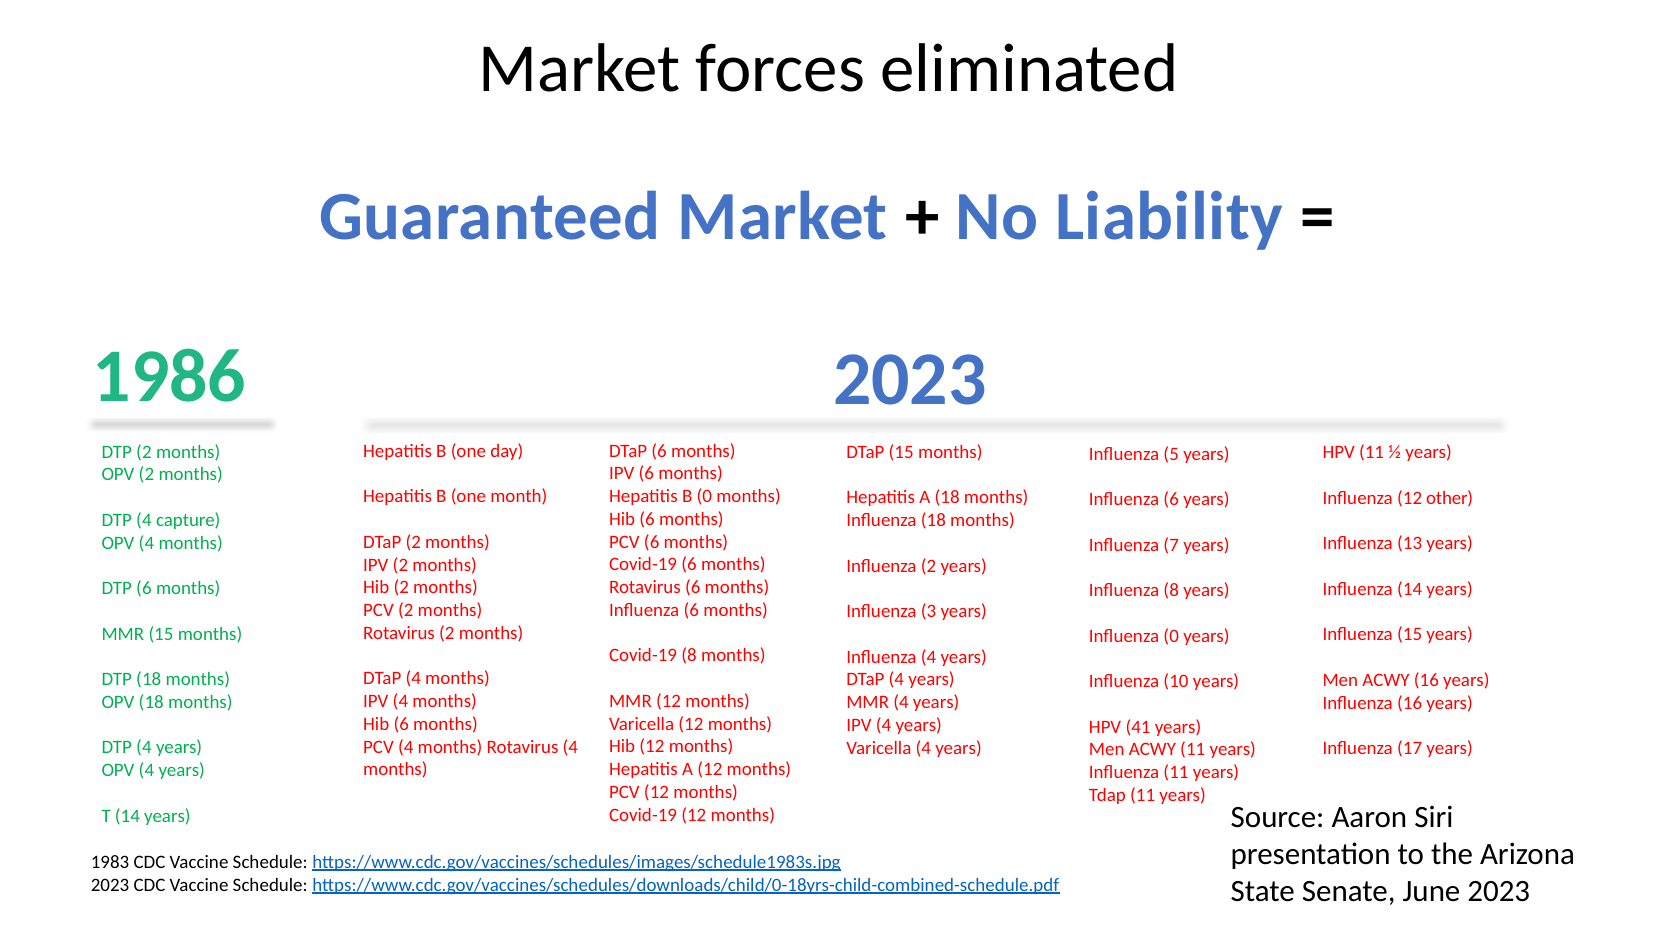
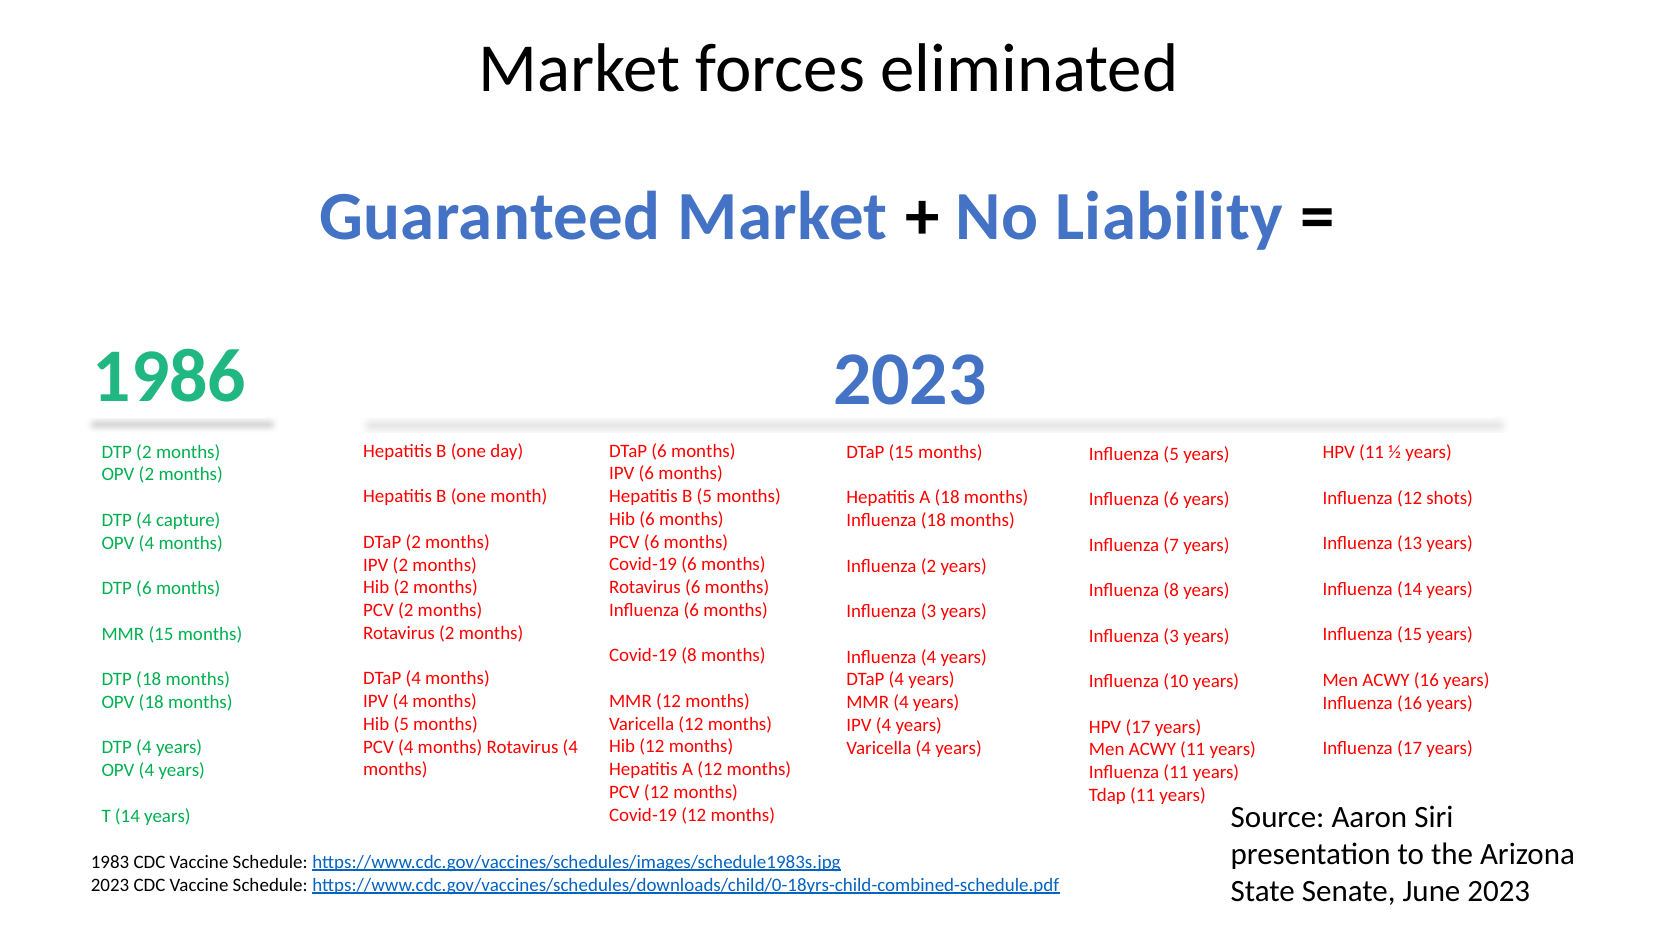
B 0: 0 -> 5 (704, 497)
other: other -> shots (1450, 498)
0: 0 -> 3 (1171, 636)
6: 6 -> 5 (401, 724)
HPV 41: 41 -> 17 (1138, 727)
